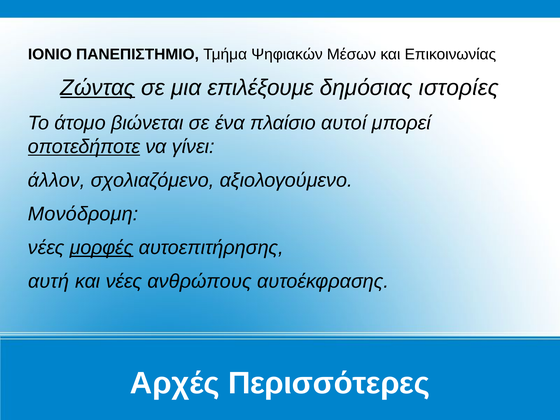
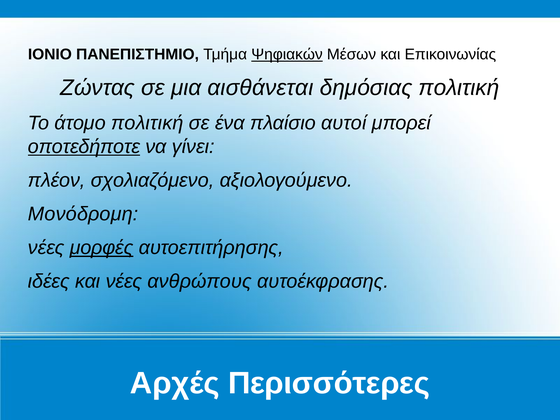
Ψηφιακών underline: none -> present (287, 54)
Ζώντας underline: present -> none (98, 88)
επιλέξουμε: επιλέξουμε -> αισθάνεται (260, 88)
δημόσιας ιστορίες: ιστορίες -> πολιτική (459, 88)
άτομο βιώνεται: βιώνεται -> πολιτική (147, 123)
άλλον: άλλον -> πλέον (57, 180)
αυτή: αυτή -> ιδέες (49, 281)
